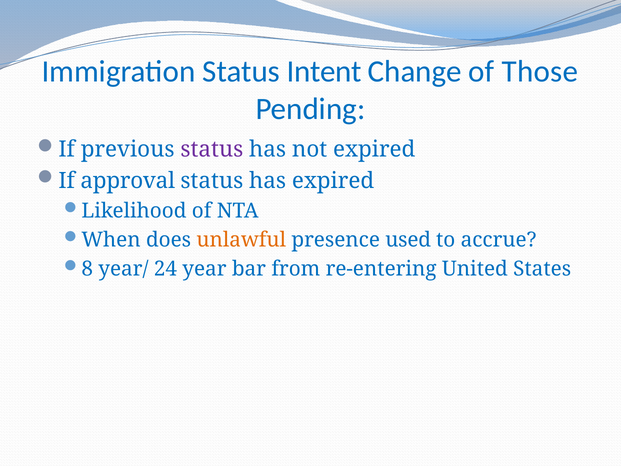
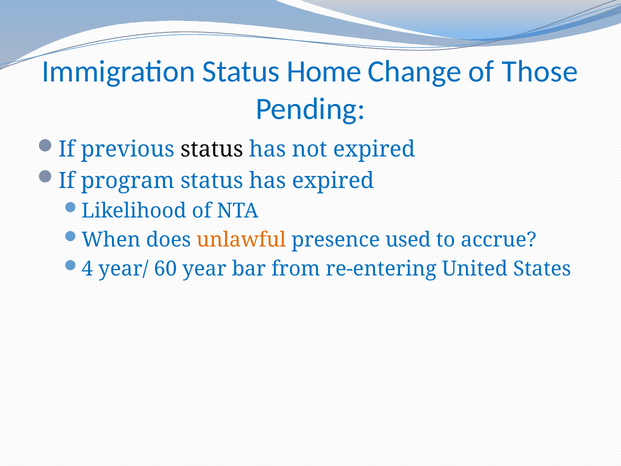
Intent: Intent -> Home (324, 72)
status colour: purple -> black (212, 150)
approval: approval -> program (128, 181)
8: 8 -> 4 (87, 269)
24: 24 -> 60 (165, 269)
